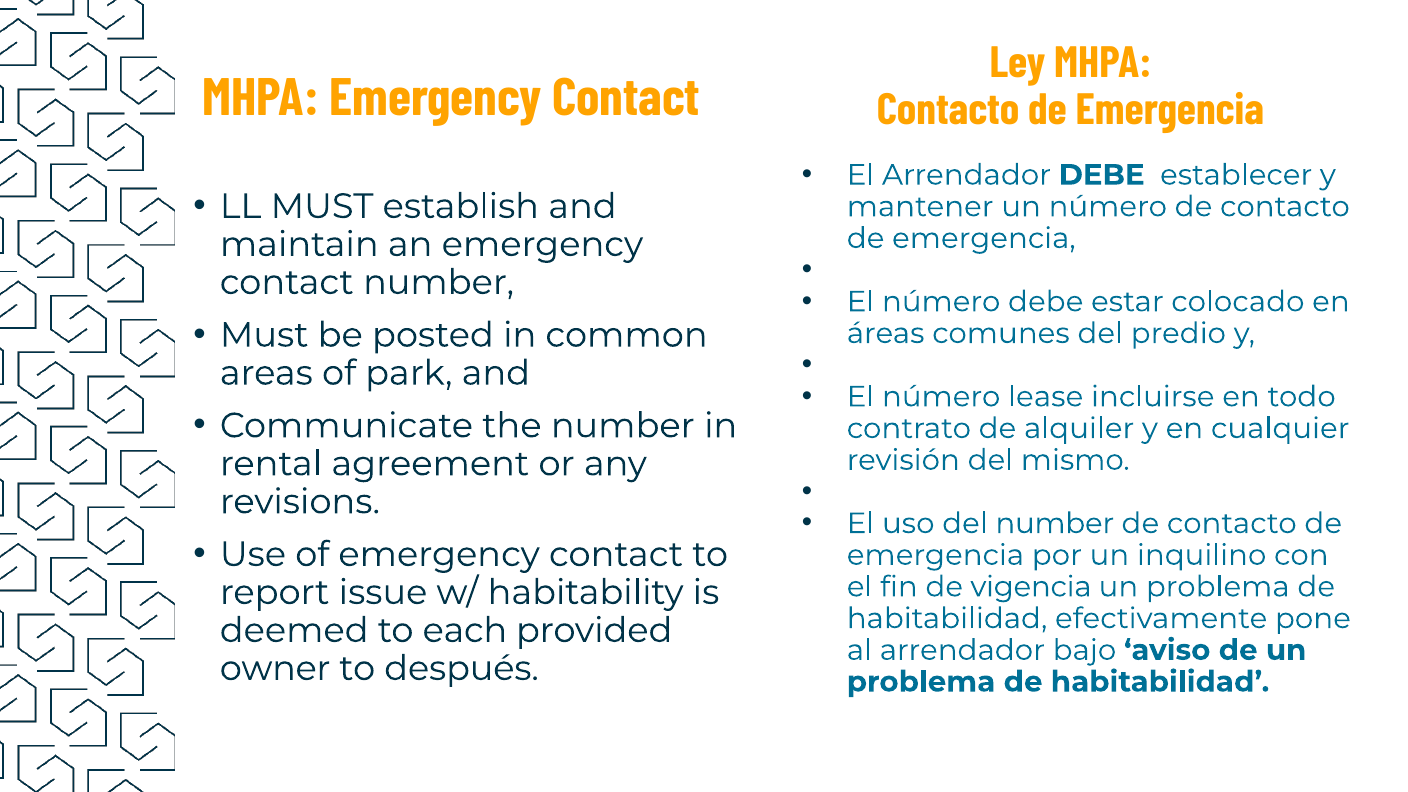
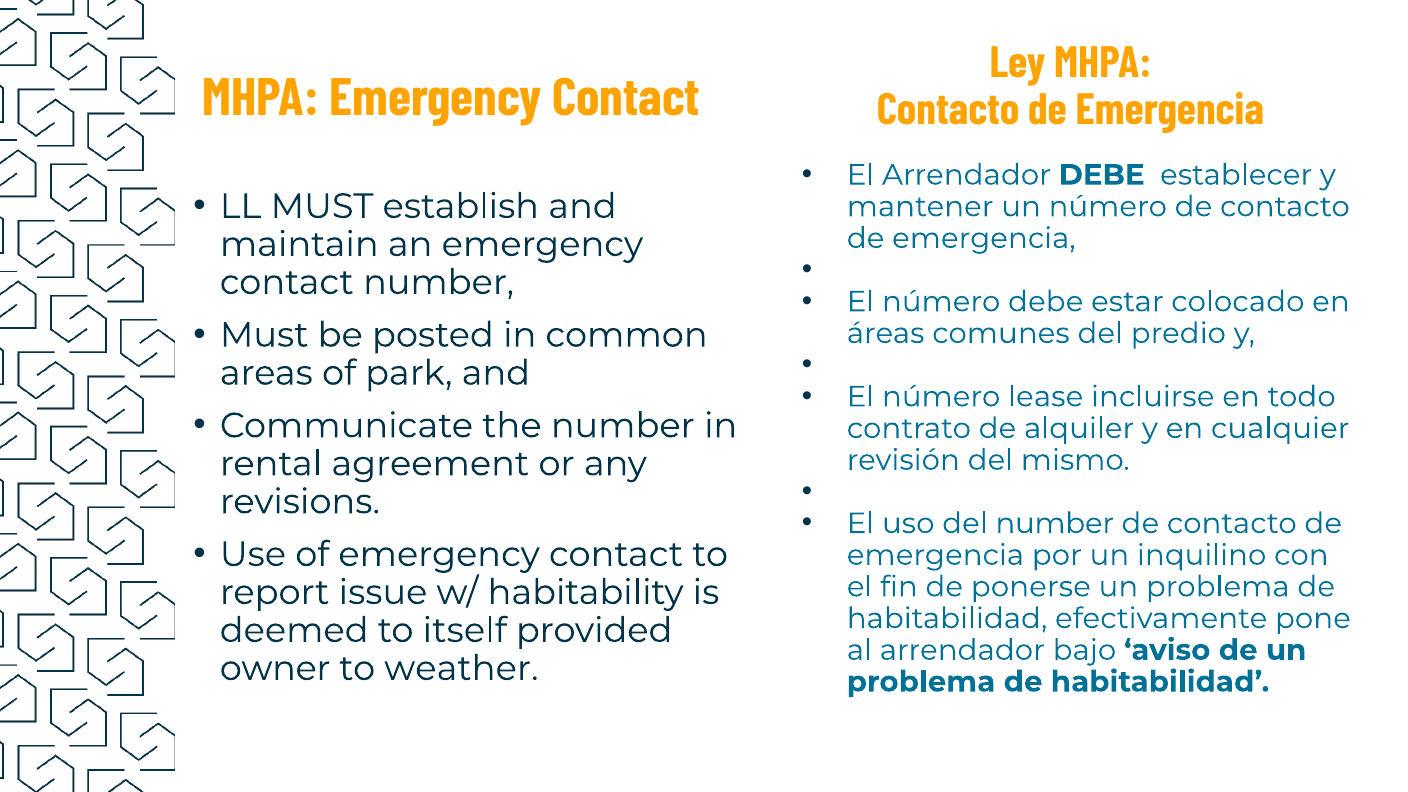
vigencia: vigencia -> ponerse (1031, 587)
each: each -> itself (465, 630)
después: después -> weather (461, 668)
